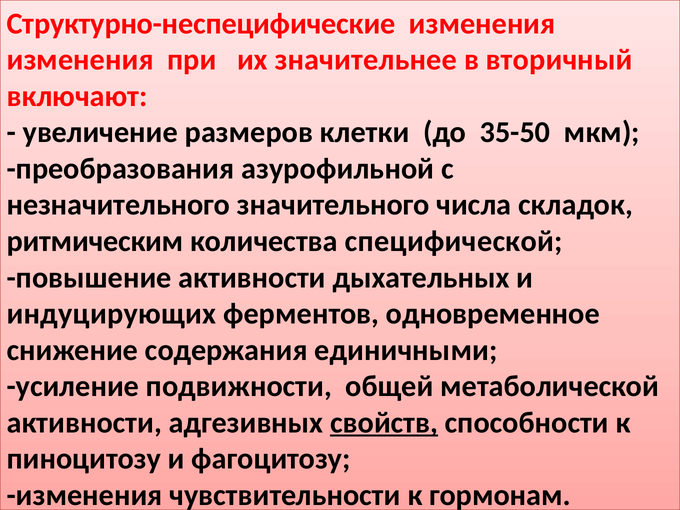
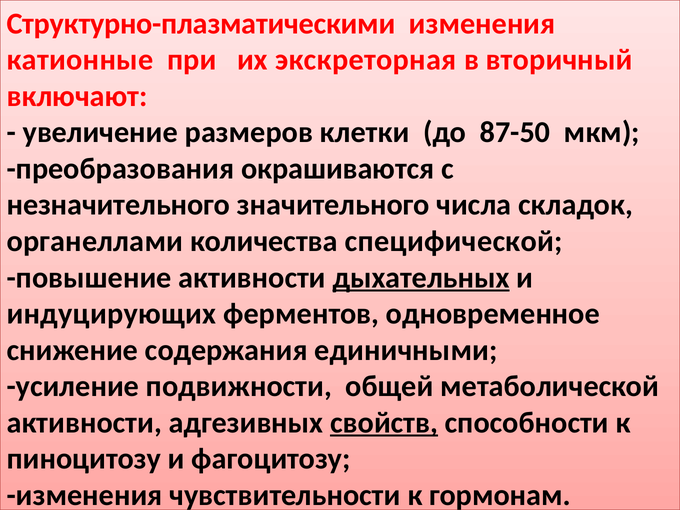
Структурно-неспецифические: Структурно-неспецифические -> Структурно-плазматическими (201, 24)
изменения: изменения -> катионные (80, 60)
значительнее: значительнее -> экскреторная (366, 60)
35-50: 35-50 -> 87-50 (515, 132)
азурофильной: азурофильной -> окрашиваются (338, 169)
ритмическим: ритмическим -> органеллами (95, 241)
дыхательных underline: none -> present (421, 278)
